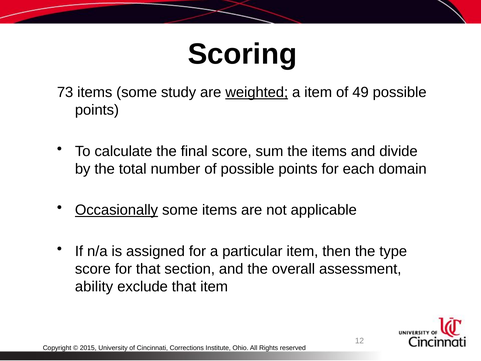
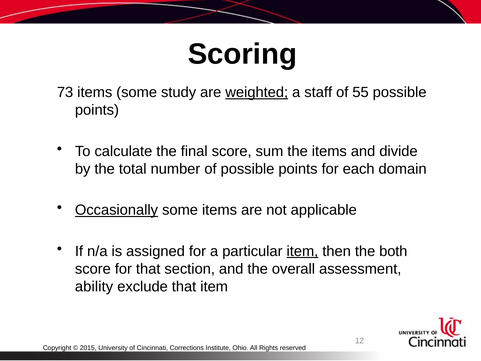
a item: item -> staff (318, 92)
49: 49 -> 55 (361, 92)
item underline: none -> present (302, 251)
type: type -> both (393, 251)
